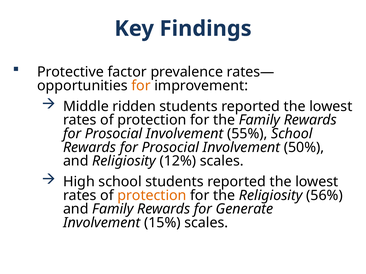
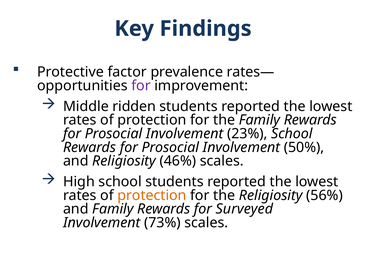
for colour: orange -> purple (141, 86)
55%: 55% -> 23% (247, 134)
12%: 12% -> 46% (178, 161)
Generate: Generate -> Surveyed (244, 209)
15%: 15% -> 73% (162, 223)
